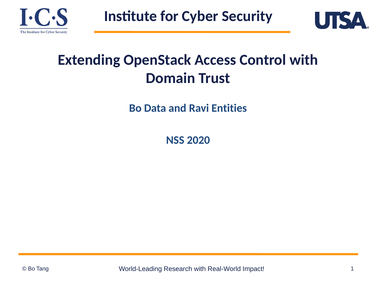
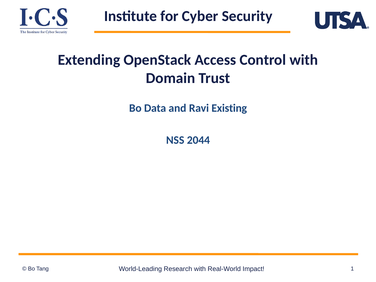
Entities: Entities -> Existing (229, 108)
2020: 2020 -> 2044 (198, 140)
